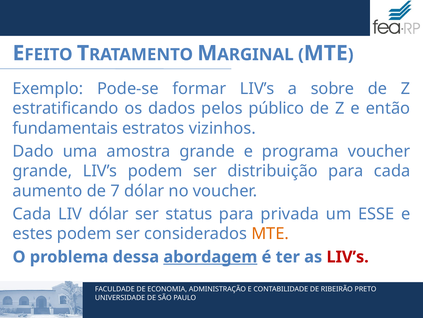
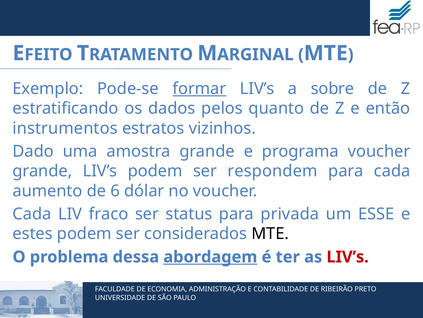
formar underline: none -> present (199, 88)
público: público -> quanto (276, 108)
fundamentais: fundamentais -> instrumentos (65, 128)
distribuição: distribuição -> respondem (273, 171)
7: 7 -> 6 (115, 191)
LIV dólar: dólar -> fraco (109, 214)
MTE colour: orange -> black (270, 233)
